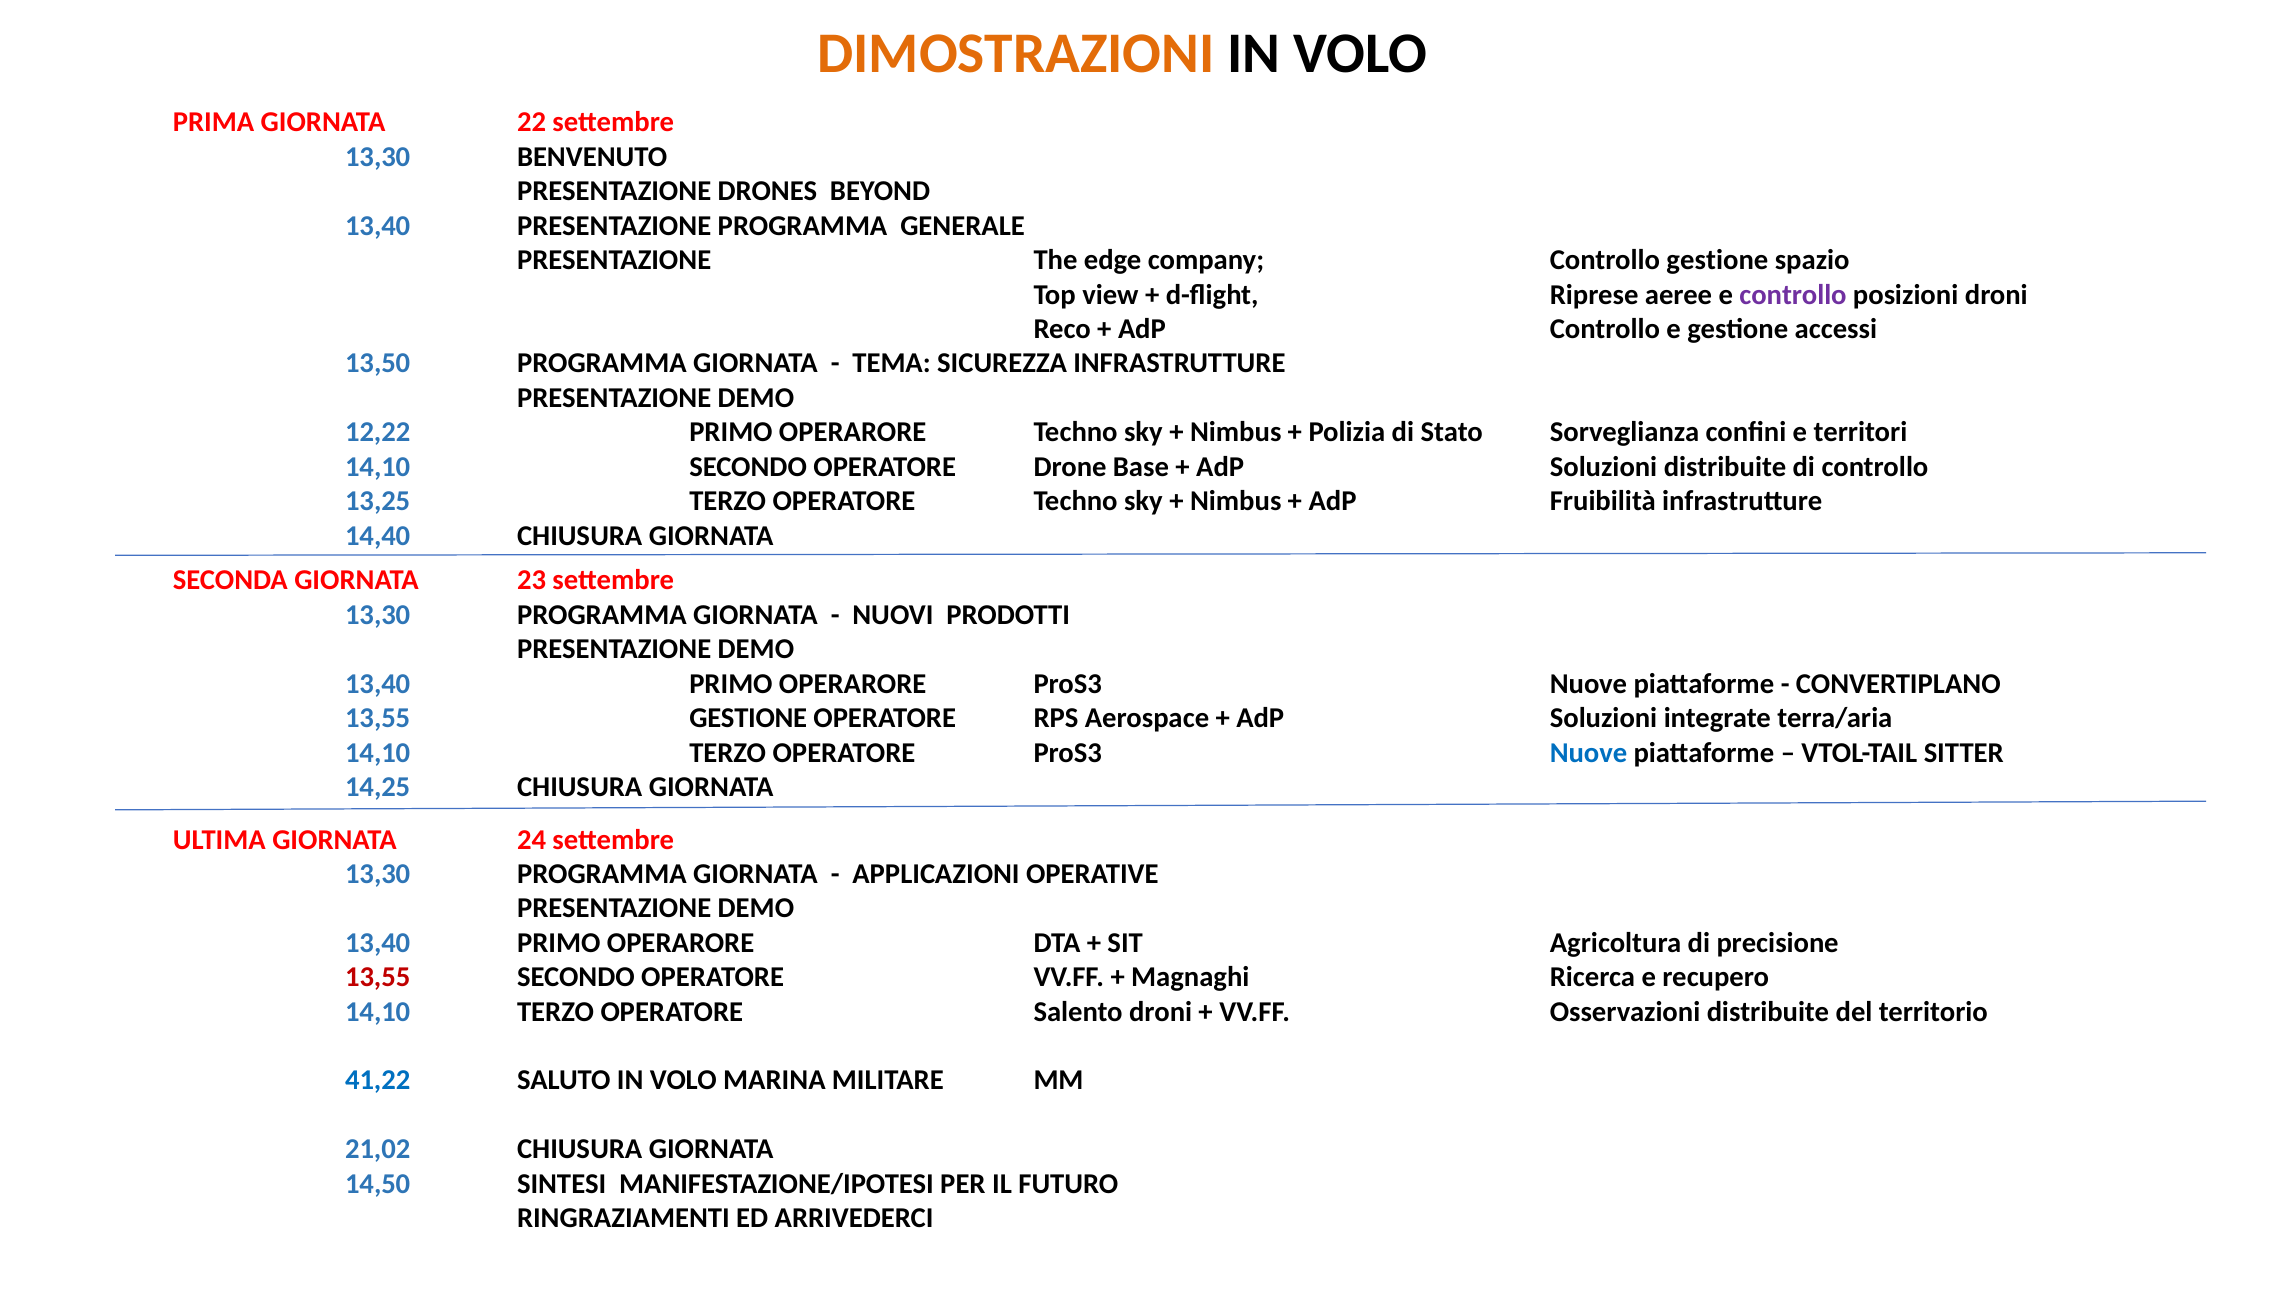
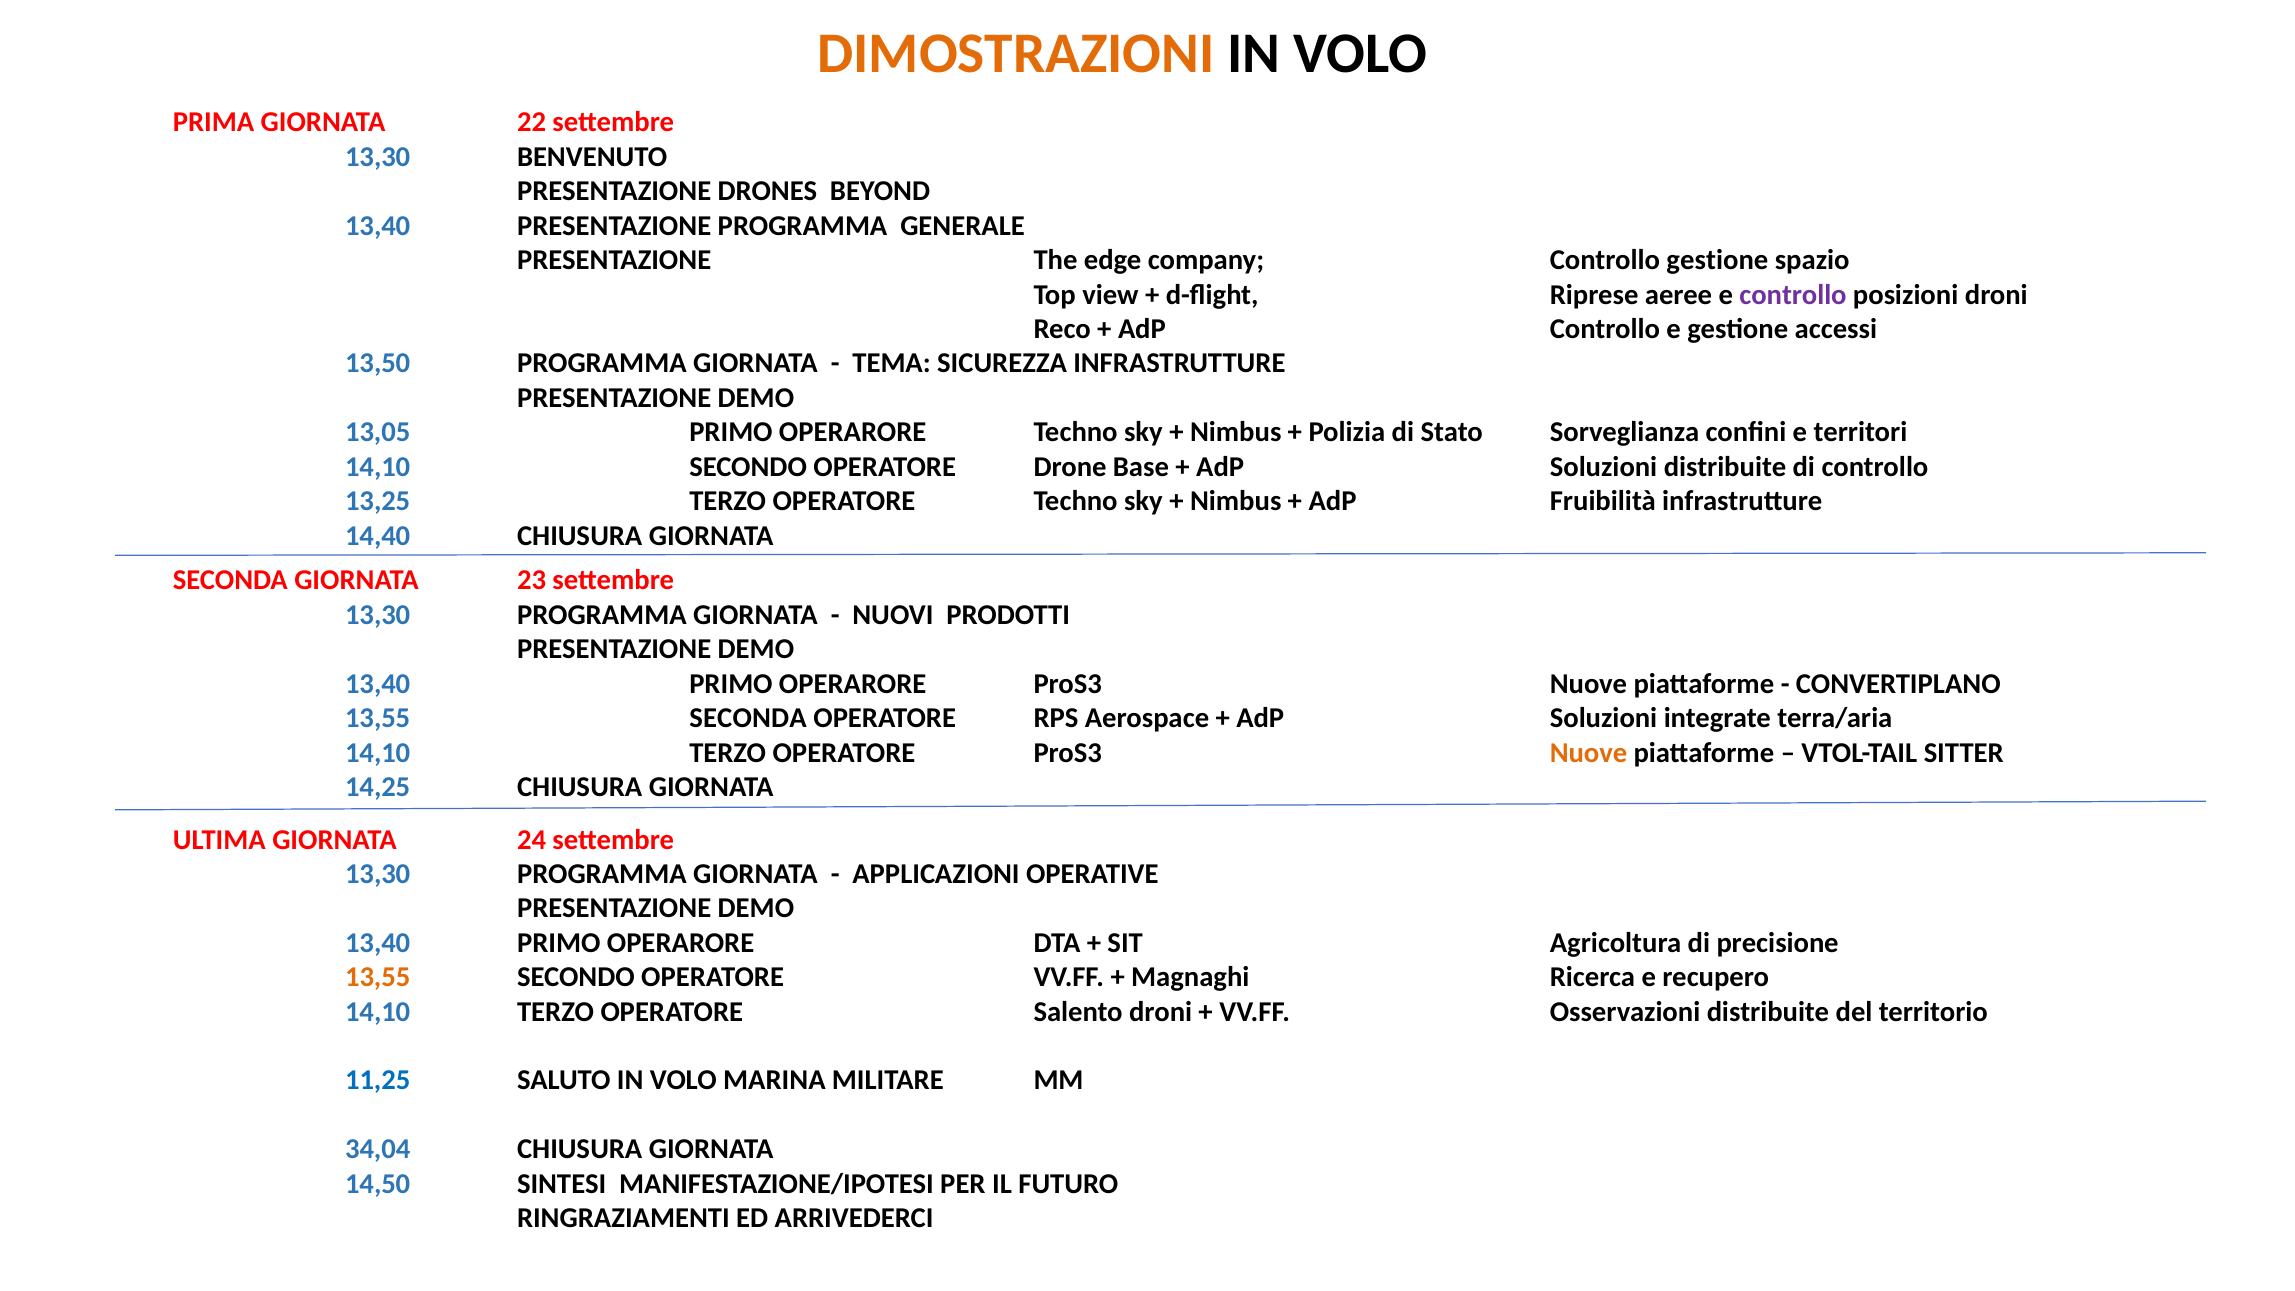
12,22: 12,22 -> 13,05 (378, 432)
13,55 GESTIONE: GESTIONE -> SECONDA (748, 718)
Nuove colour: blue -> orange (1589, 753)
13,55 colour: red -> orange (378, 977)
41,22: 41,22 -> 11,25 (378, 1080)
21,02: 21,02 -> 34,04 (378, 1149)
